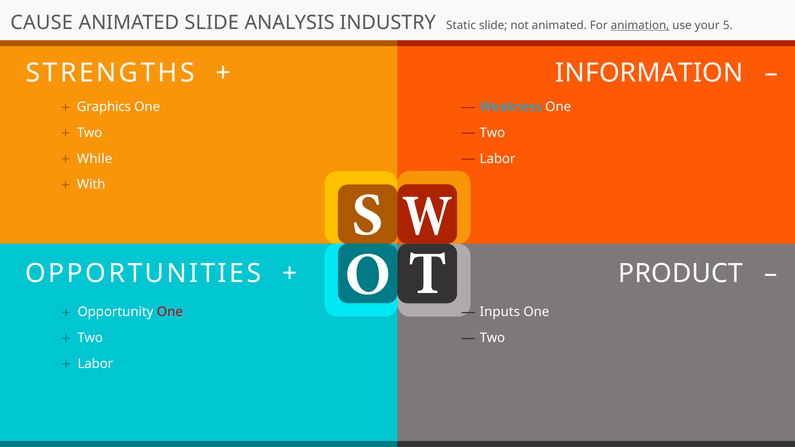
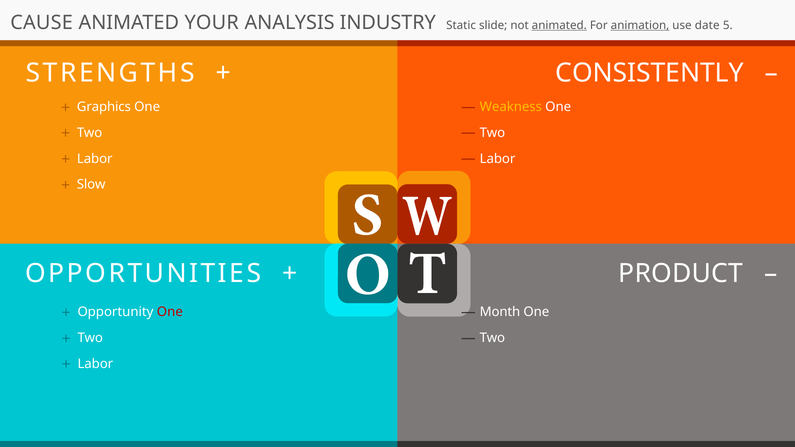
ANIMATED SLIDE: SLIDE -> YOUR (212, 22)
animated underline: none -> present (559, 25)
your: your -> date (707, 25)
INFORMATION: INFORMATION -> CONSISTENTLY (650, 73)
Weakness colour: light blue -> yellow (511, 107)
While: While -> Labor (95, 159)
With: With -> Slow (91, 185)
Inputs: Inputs -> Month (500, 312)
